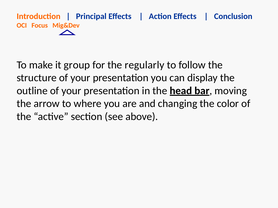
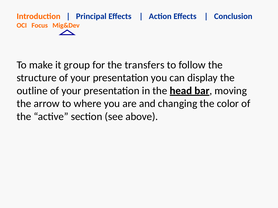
regularly: regularly -> transfers (145, 65)
